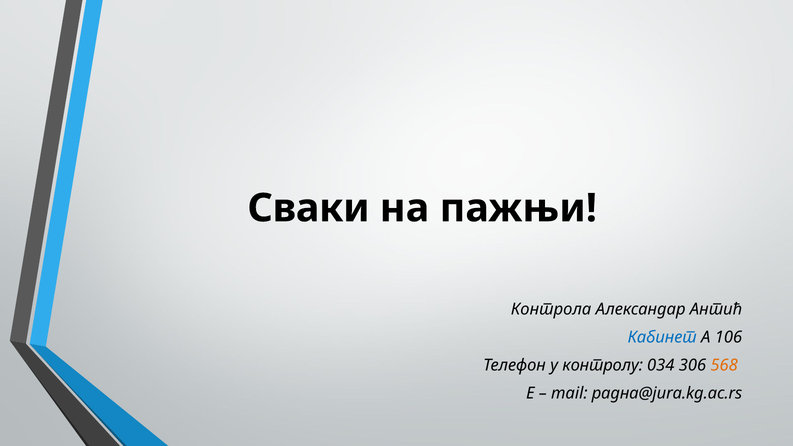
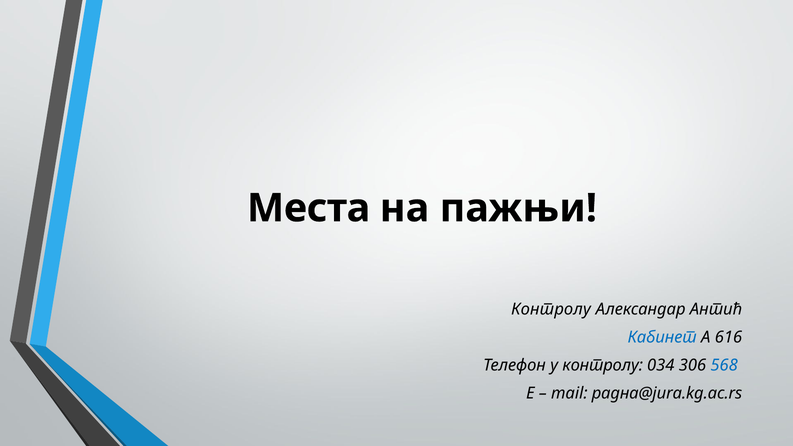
Сваки: Сваки -> Места (309, 208)
Контрола: Контрола -> Контролу (551, 309)
106: 106 -> 616 (728, 337)
568 colour: orange -> blue (724, 365)
